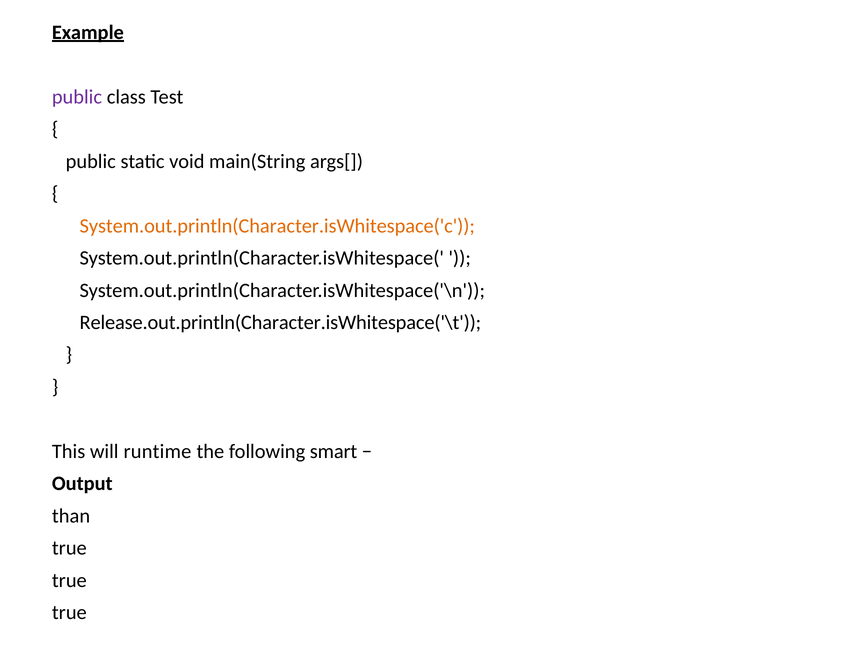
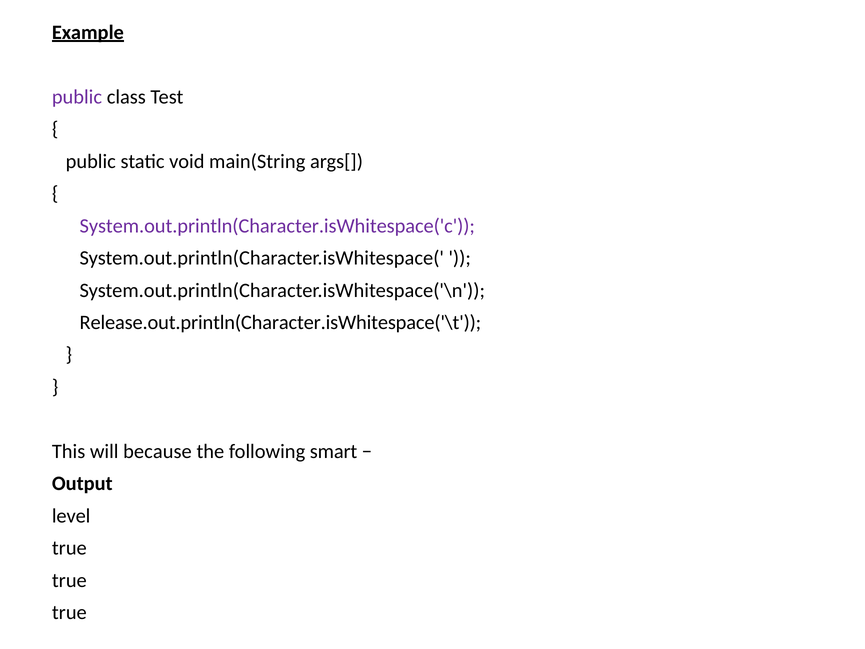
System.out.println(Character.isWhitespace('c colour: orange -> purple (277, 226)
runtime: runtime -> because (157, 451)
than: than -> level (71, 516)
